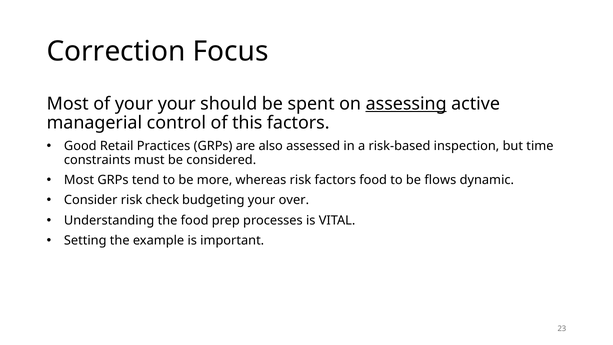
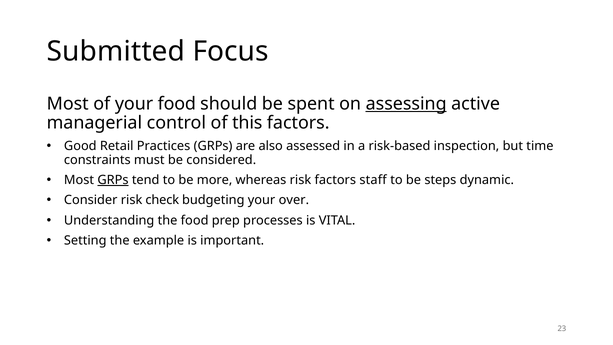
Correction: Correction -> Submitted (116, 51)
your your: your -> food (177, 104)
GRPs underline: none -> present (113, 180)
factors food: food -> staff (373, 180)
flows: flows -> steps (440, 180)
